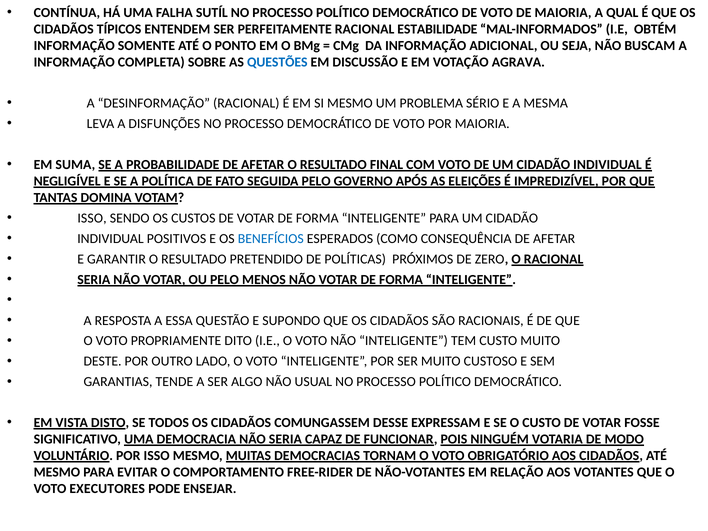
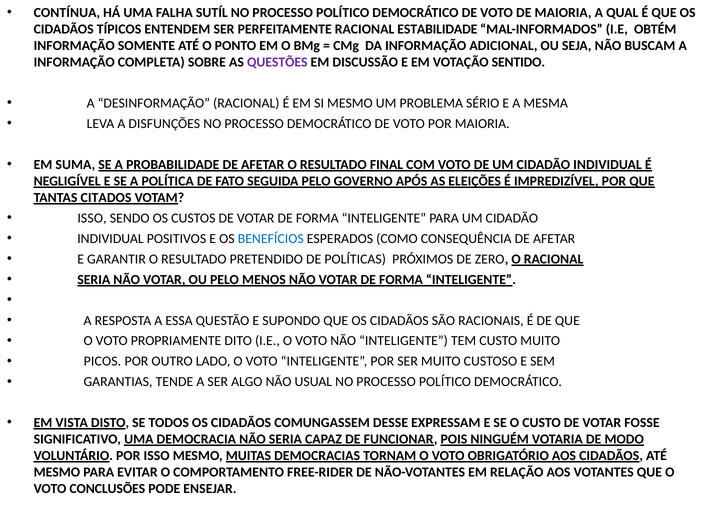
QUESTÕES colour: blue -> purple (277, 62)
AGRAVA: AGRAVA -> SENTIDO (518, 62)
DOMINA: DOMINA -> CITADOS (106, 198)
DESTE: DESTE -> PICOS (102, 361)
EXECUTORES: EXECUTORES -> CONCLUSÕES (107, 489)
